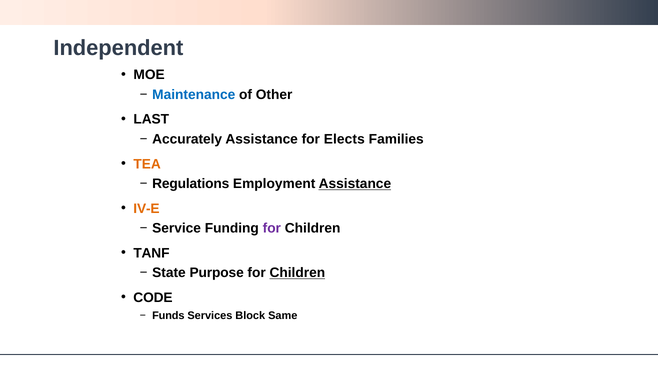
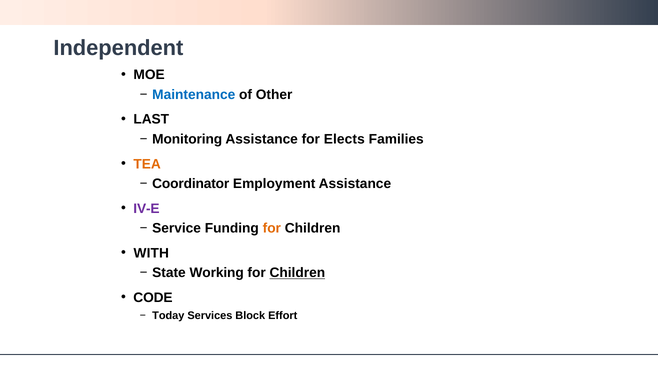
Accurately: Accurately -> Monitoring (187, 139)
Regulations: Regulations -> Coordinator (191, 184)
Assistance underline: present -> none (355, 184)
IV-E colour: orange -> purple (146, 209)
for colour: purple -> orange (272, 228)
TANF: TANF -> WITH (151, 253)
Purpose: Purpose -> Working (217, 273)
Funds: Funds -> Today (168, 316)
Same: Same -> Effort (283, 316)
